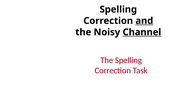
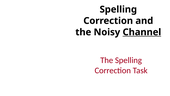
and underline: present -> none (144, 21)
